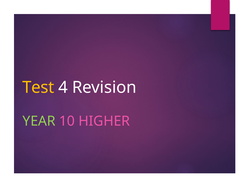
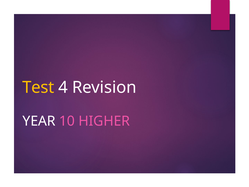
YEAR colour: light green -> white (39, 121)
